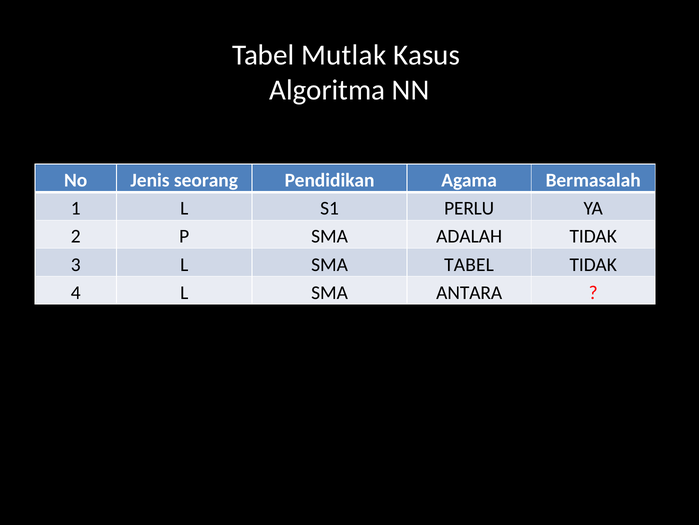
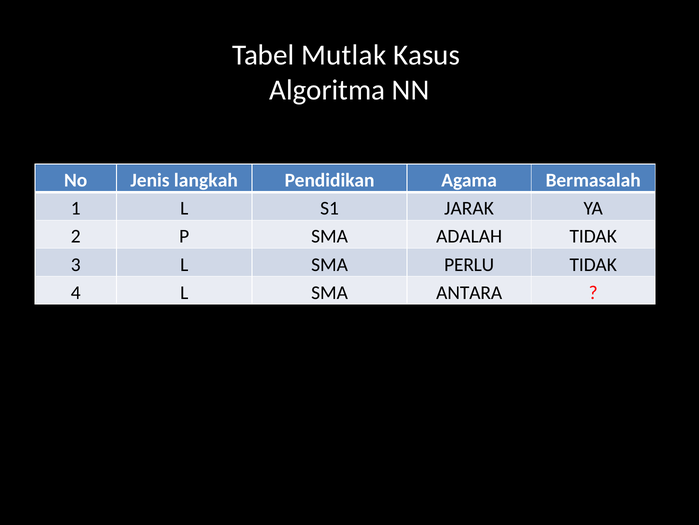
seorang: seorang -> langkah (206, 180)
PERLU: PERLU -> JARAK (469, 208)
SMA TABEL: TABEL -> PERLU (469, 264)
